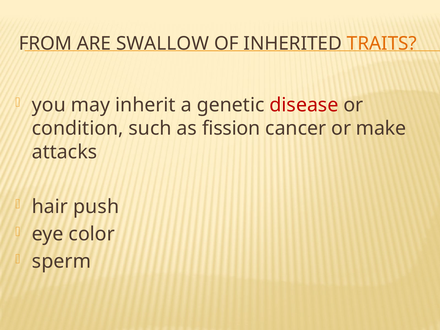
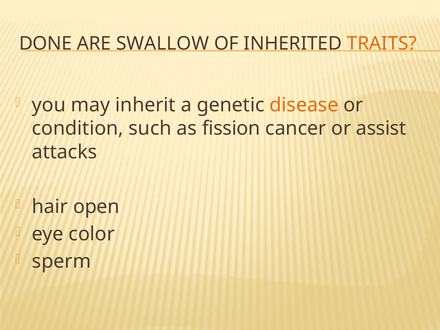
FROM: FROM -> DONE (46, 43)
disease colour: red -> orange (304, 105)
make: make -> assist (381, 128)
push: push -> open (96, 207)
